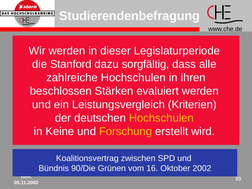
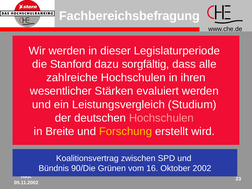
Studierendenbefragung: Studierendenbefragung -> Fachbereichsbefragung (130, 16)
beschlossen: beschlossen -> wesentlicher (61, 91)
Kriterien: Kriterien -> Studium (192, 105)
Hochschulen colour: yellow -> pink (161, 118)
Keine: Keine -> Breite (60, 131)
